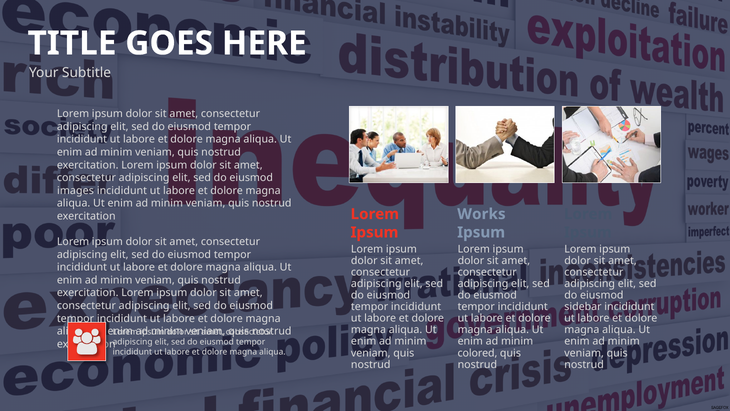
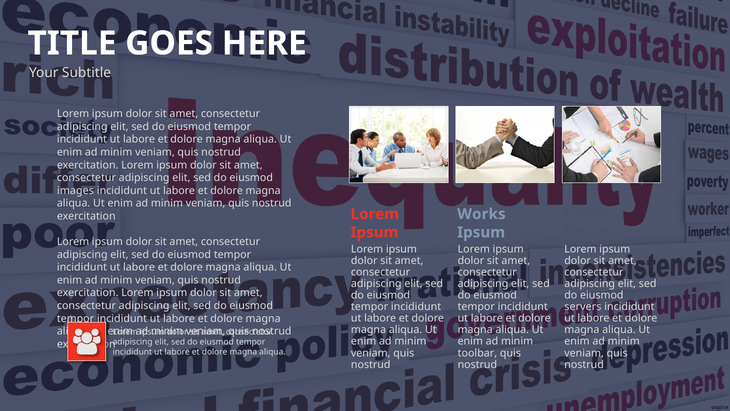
sidebar: sidebar -> servers (583, 307)
colored: colored -> toolbar (477, 353)
